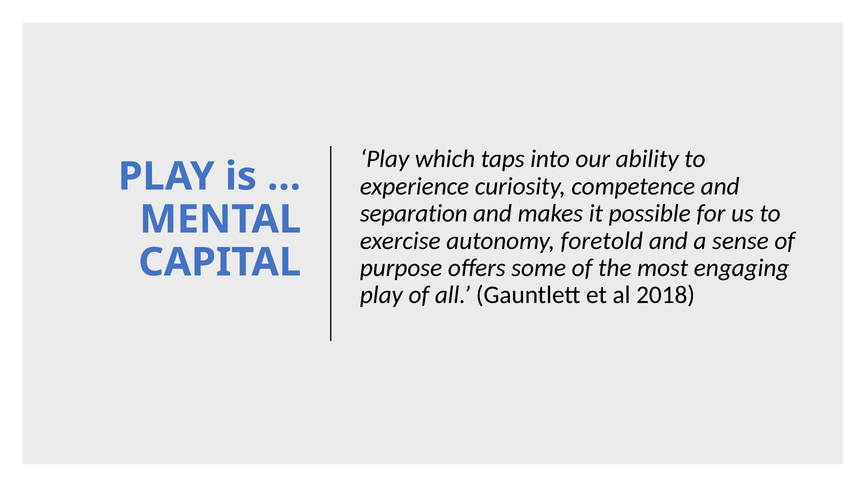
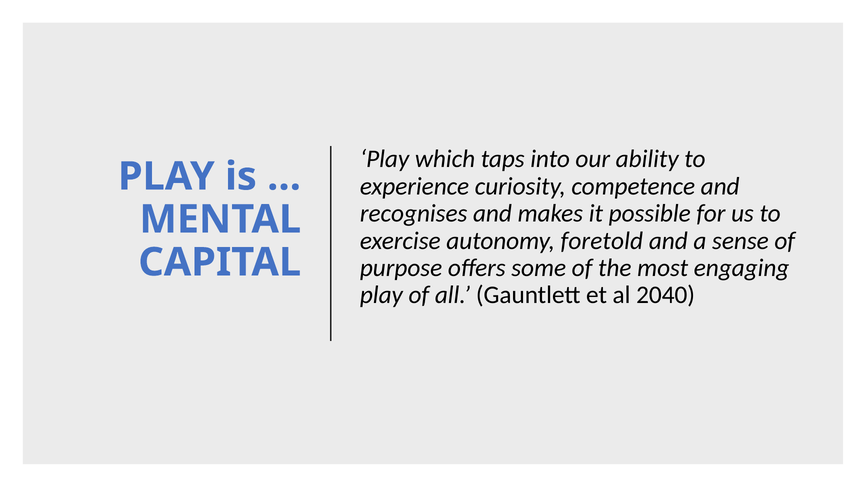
separation: separation -> recognises (414, 214)
2018: 2018 -> 2040 (666, 295)
